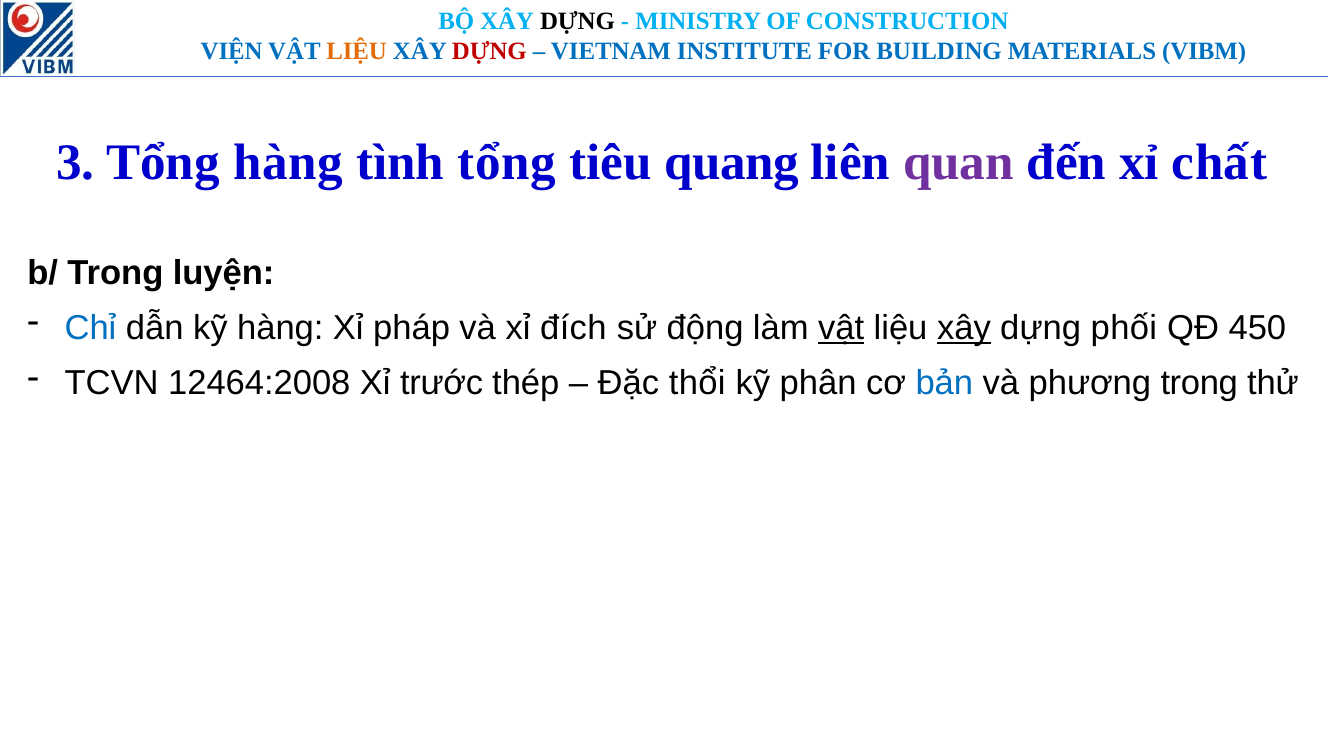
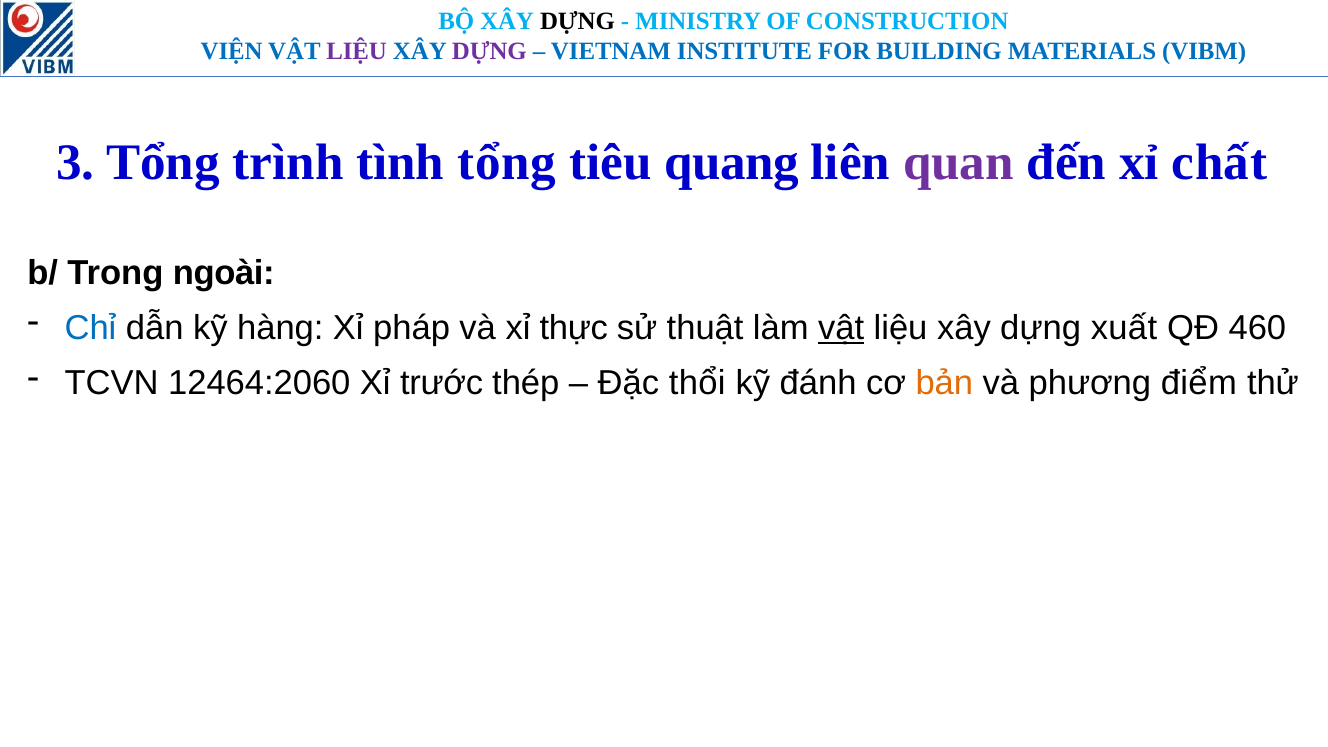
LIỆU colour: orange -> purple (357, 51)
DỰNG colour: red -> purple (489, 51)
Tổng hàng: hàng -> trình (288, 163)
luyện: luyện -> ngoài (224, 273)
đích: đích -> thực (574, 328)
động: động -> thuật (705, 328)
xây underline: present -> none (964, 328)
phối: phối -> xuất (1124, 328)
450: 450 -> 460 (1257, 328)
12464:2008: 12464:2008 -> 12464:2060 (259, 384)
phân: phân -> đánh (818, 384)
bản colour: blue -> orange (944, 384)
phương trong: trong -> điểm (1199, 384)
